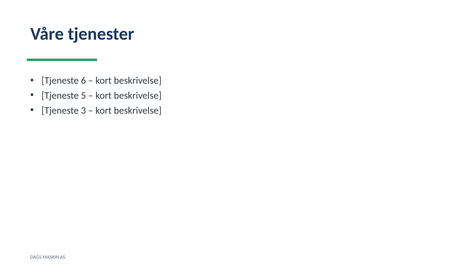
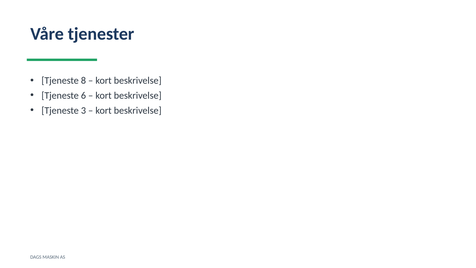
6: 6 -> 8 (83, 81)
5: 5 -> 6 (83, 96)
